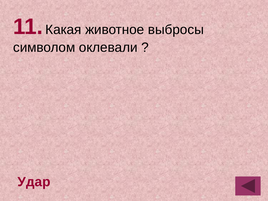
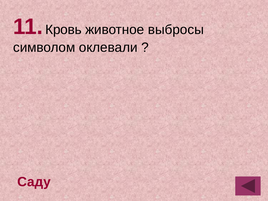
Какая: Какая -> Кровь (63, 30)
Удар: Удар -> Саду (34, 182)
